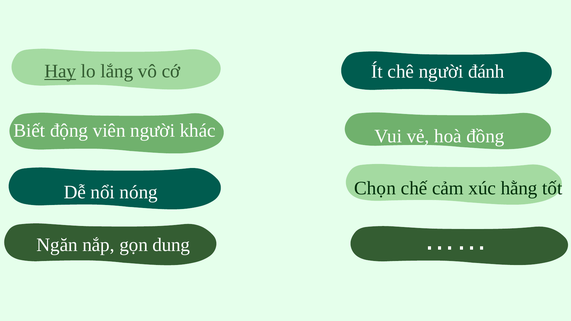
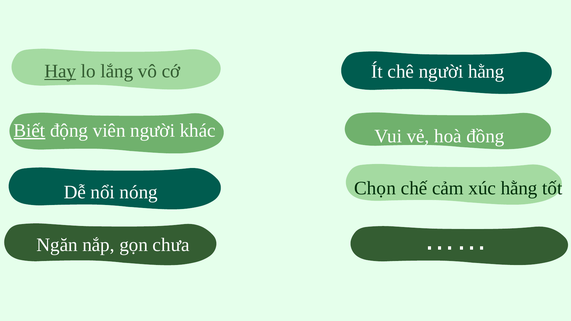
người đánh: đánh -> hằng (486, 72)
Biết underline: none -> present (29, 131)
dung: dung -> chưa (171, 245)
